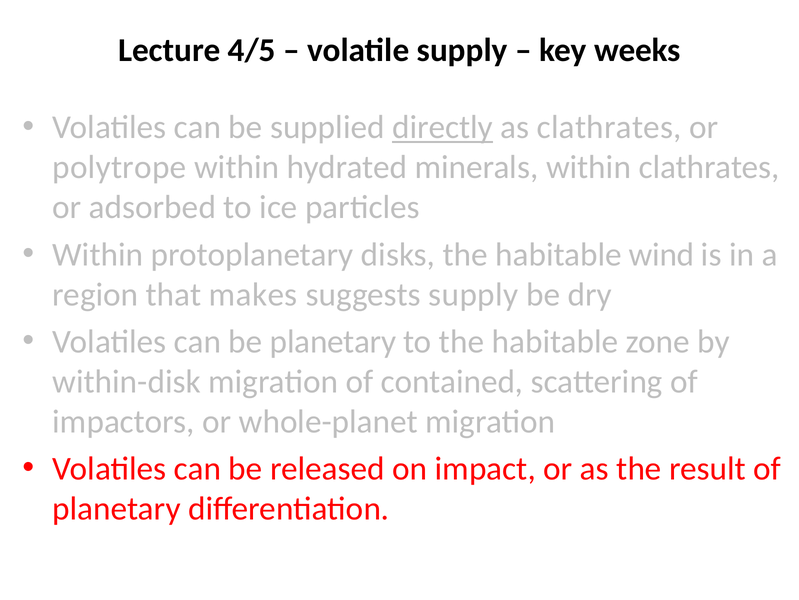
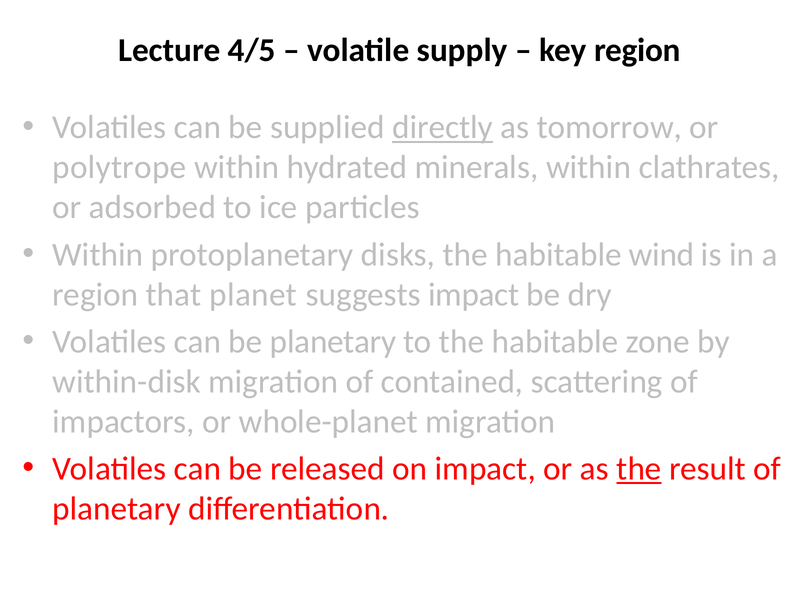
key weeks: weeks -> region (637, 50)
as clathrates: clathrates -> tomorrow (609, 127)
makes: makes -> planet (253, 294)
suggests supply: supply -> impact (474, 294)
the underline: none -> present (639, 468)
